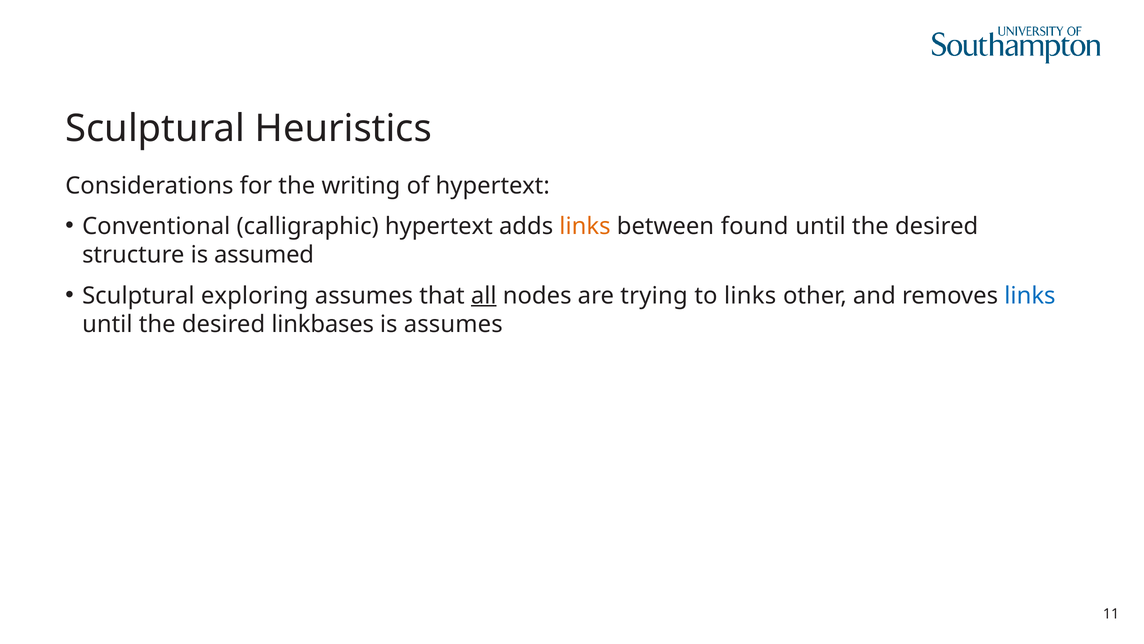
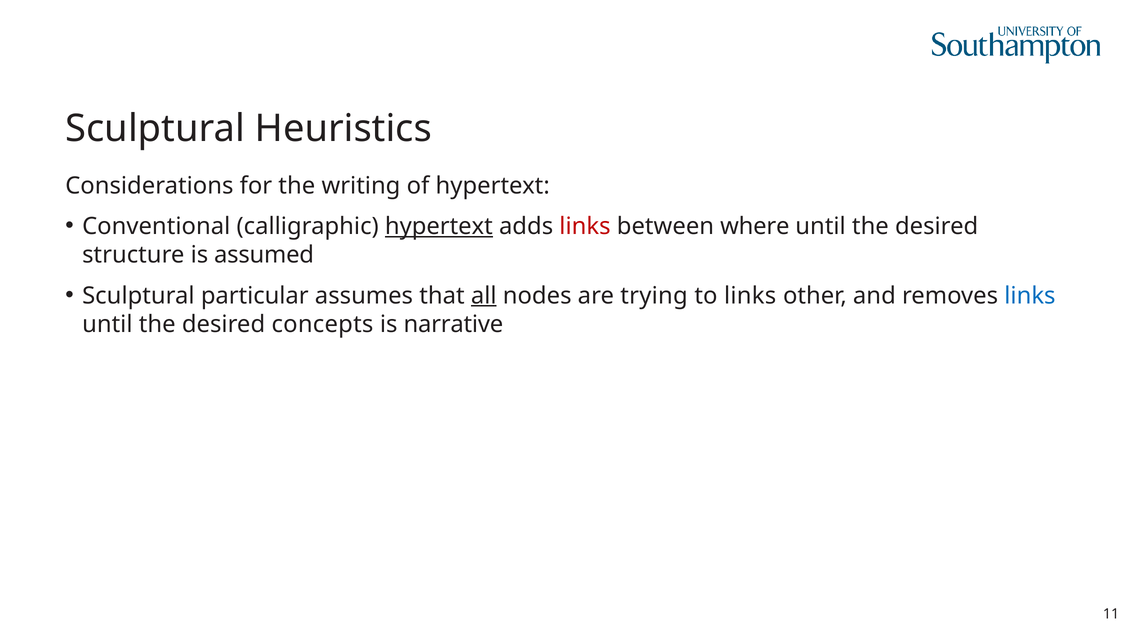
hypertext underline: none -> present (439, 226)
links colour: orange -> red (585, 226)
found: found -> where (755, 226)
exploring: exploring -> particular (255, 295)
linkbases: linkbases -> concepts (322, 324)
is assumes: assumes -> narrative (453, 324)
